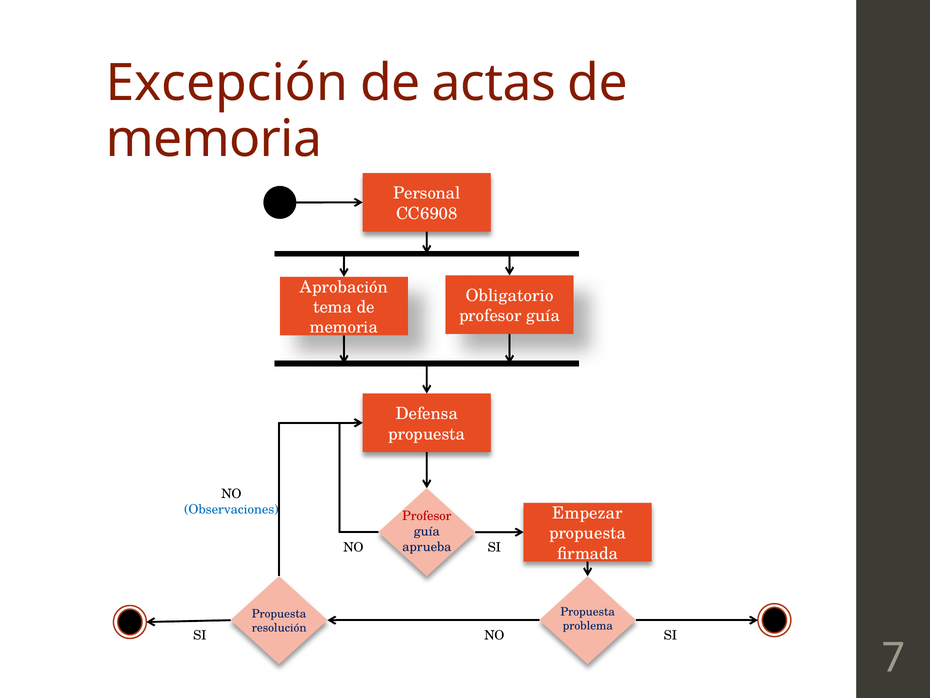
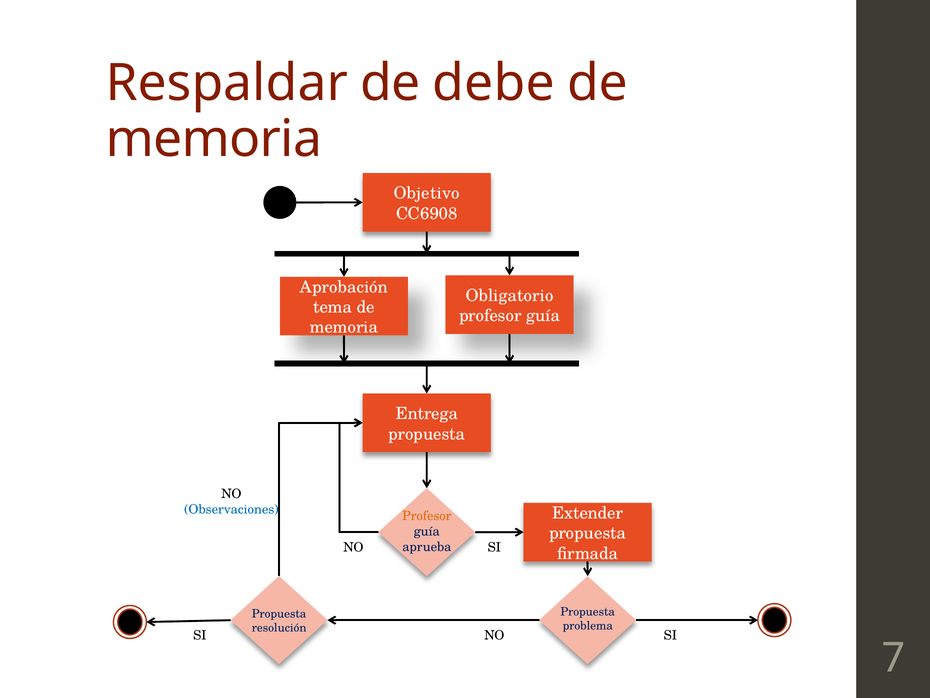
Excepción: Excepción -> Respaldar (227, 83)
actas: actas -> debe (494, 83)
Personal: Personal -> Objetivo (427, 193)
Defensa: Defensa -> Entrega (427, 414)
Empezar: Empezar -> Extender (588, 513)
Profesor colour: red -> orange (427, 516)
